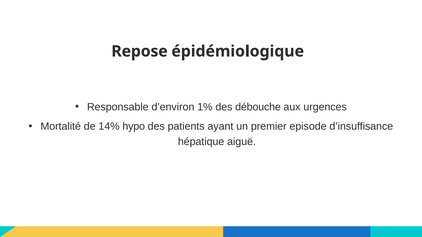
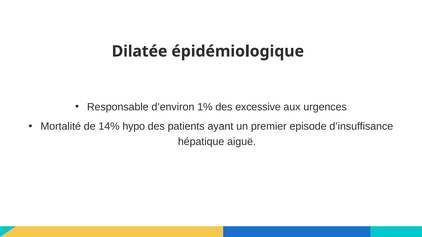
Repose: Repose -> Dilatée (140, 51)
débouche: débouche -> excessive (258, 107)
